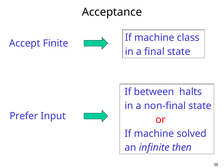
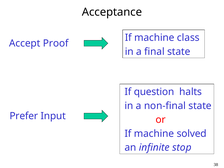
Finite: Finite -> Proof (56, 43)
between: between -> question (154, 92)
then: then -> stop (182, 148)
